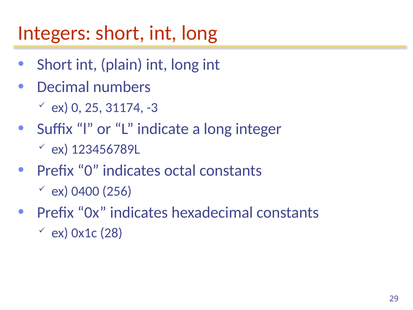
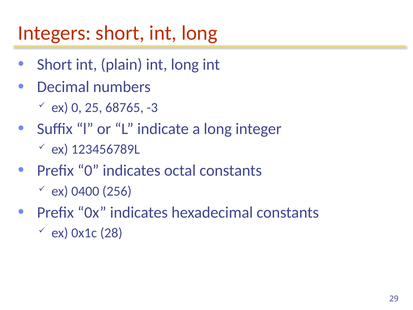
31174: 31174 -> 68765 (124, 107)
